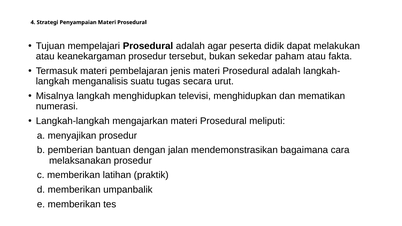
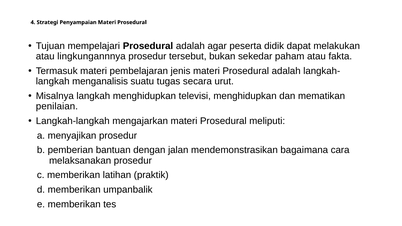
keanekargaman: keanekargaman -> lingkungannnya (91, 56)
numerasi: numerasi -> penilaian (57, 106)
